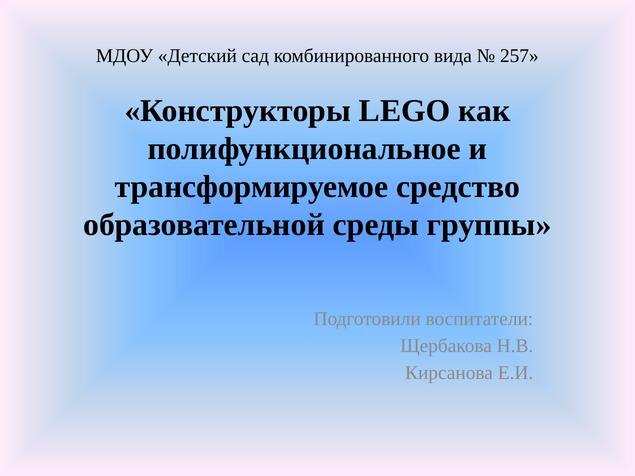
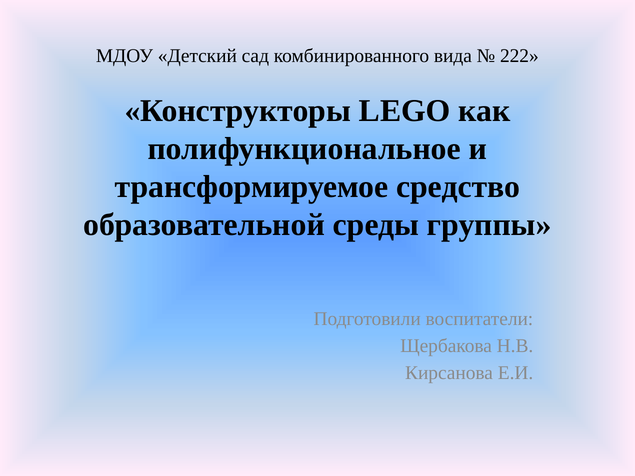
257: 257 -> 222 (519, 56)
